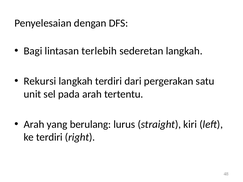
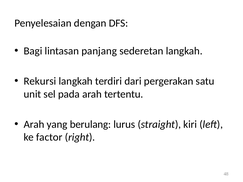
terlebih: terlebih -> panjang (99, 51)
ke terdiri: terdiri -> factor (49, 137)
